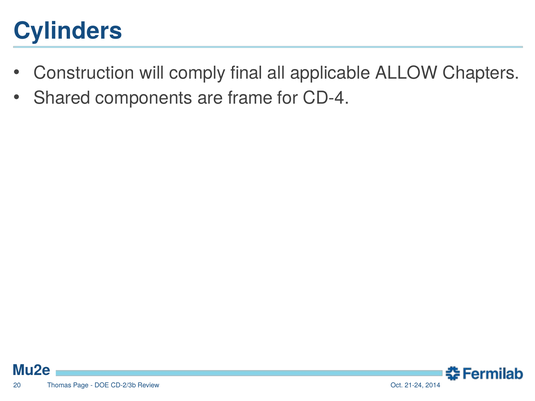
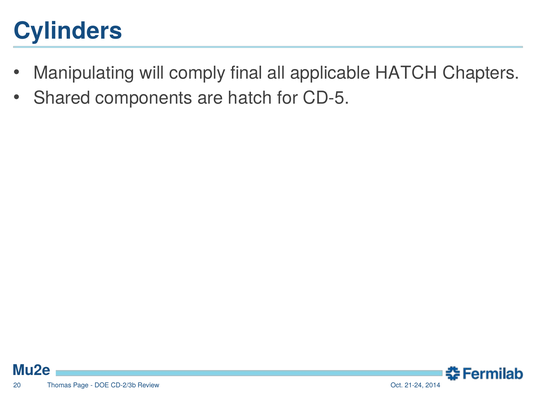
Construction: Construction -> Manipulating (84, 73)
applicable ALLOW: ALLOW -> HATCH (406, 73)
are frame: frame -> hatch (250, 98)
CD-4: CD-4 -> CD-5 (326, 98)
